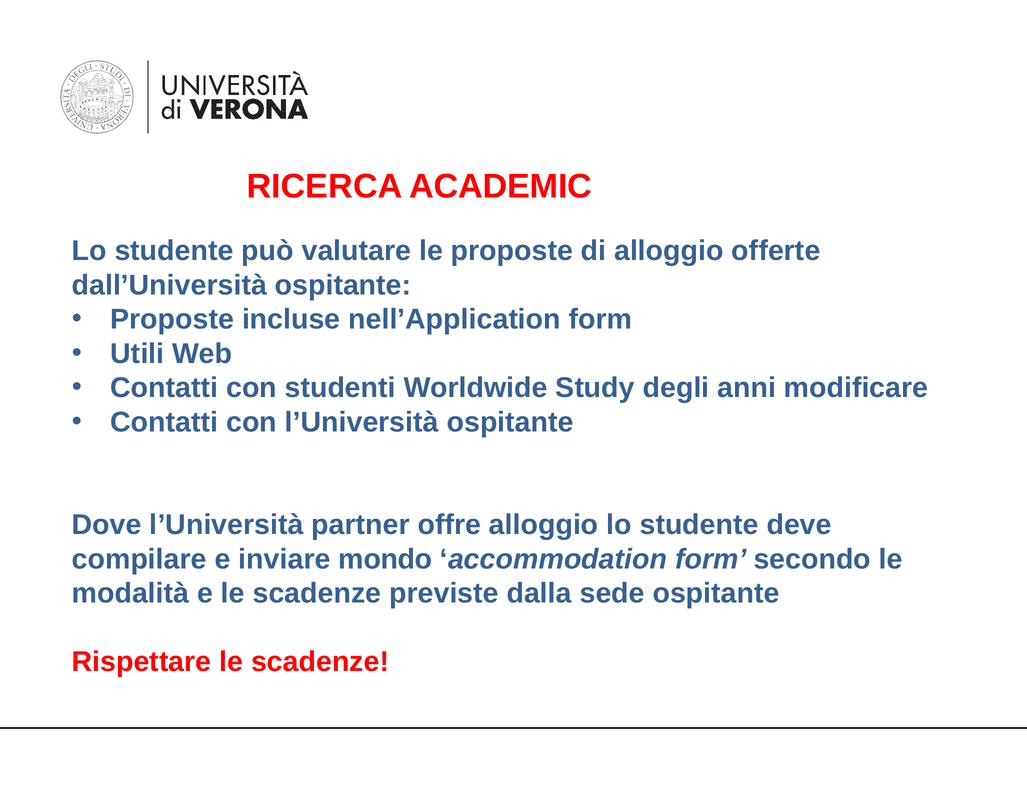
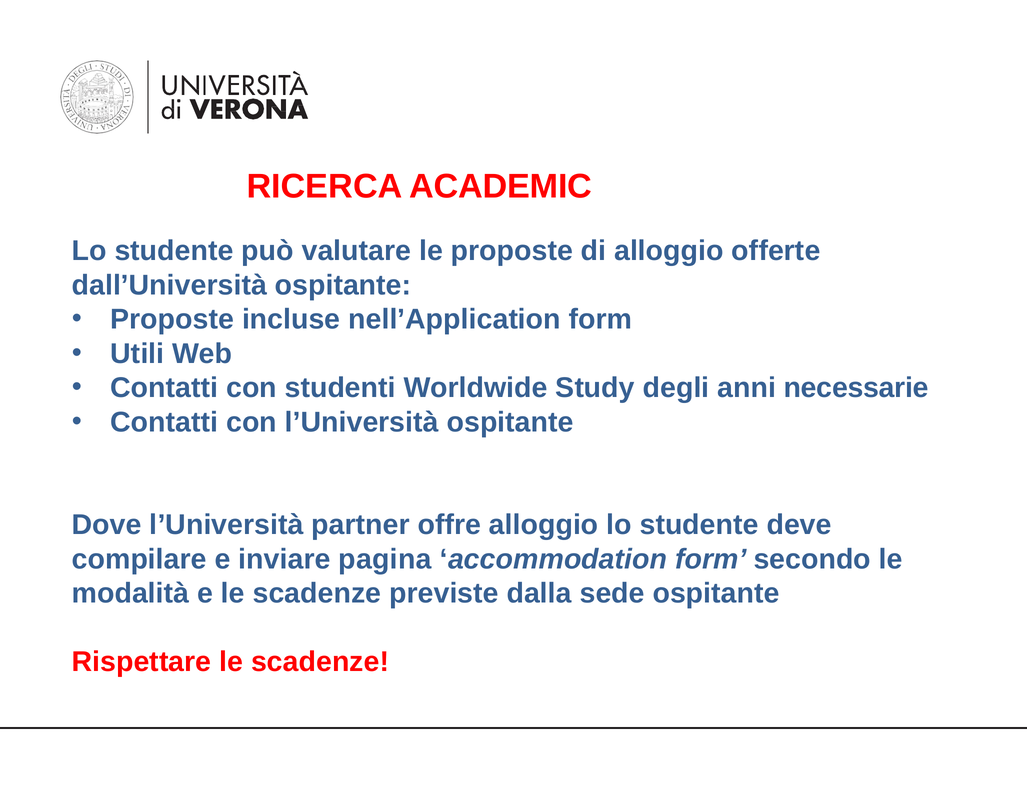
modificare: modificare -> necessarie (856, 388)
mondo: mondo -> pagina (385, 559)
